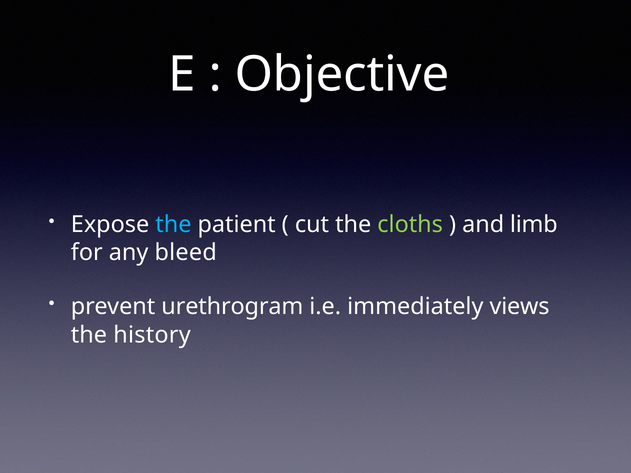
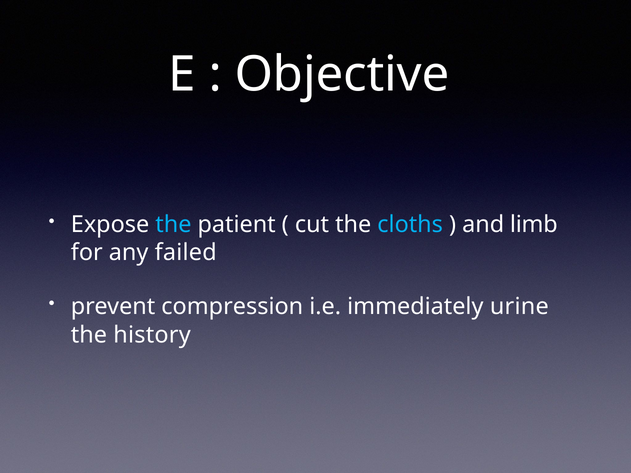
cloths colour: light green -> light blue (410, 225)
bleed: bleed -> failed (186, 253)
urethrogram: urethrogram -> compression (232, 307)
views: views -> urine (519, 307)
